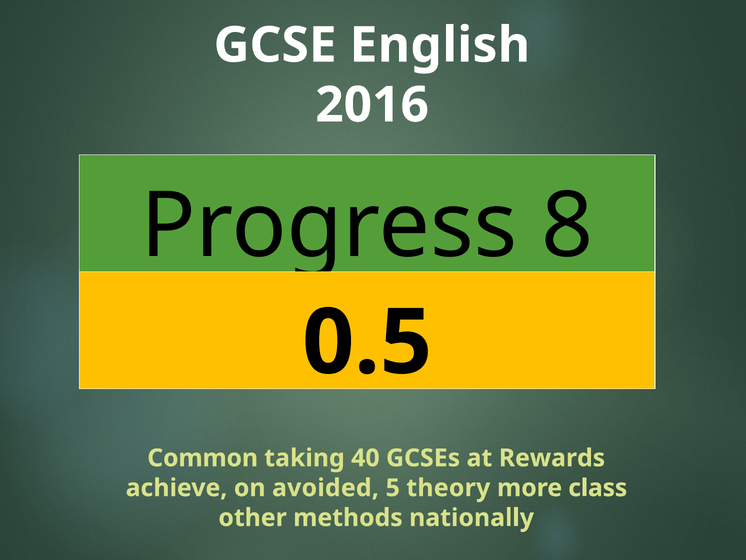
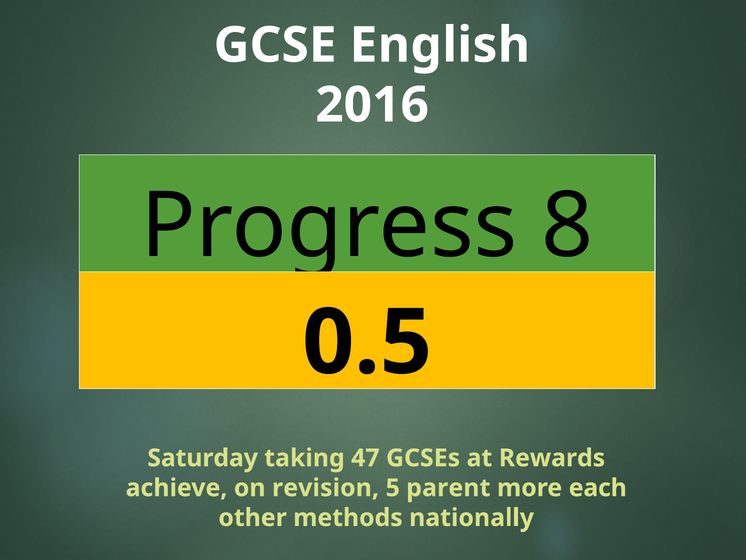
Common: Common -> Saturday (203, 458)
40: 40 -> 47 (365, 458)
avoided: avoided -> revision (326, 488)
theory: theory -> parent (448, 488)
class: class -> each (598, 488)
